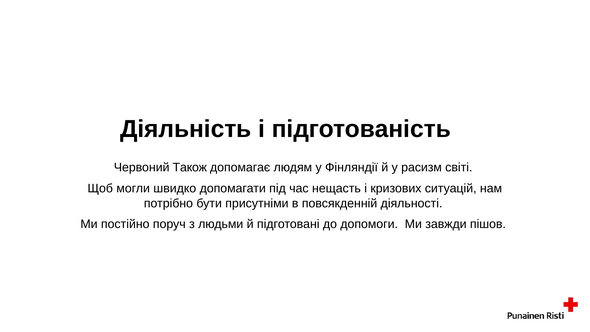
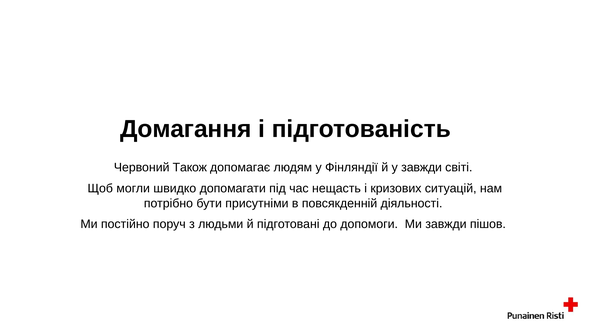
Діяльність: Діяльність -> Домагання (186, 129)
у расизм: расизм -> завжди (422, 168)
